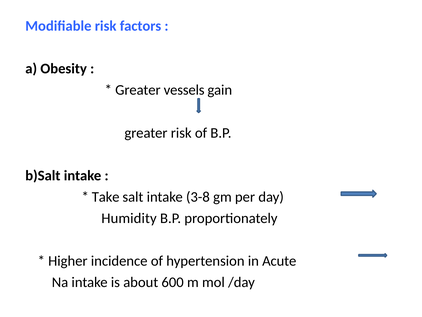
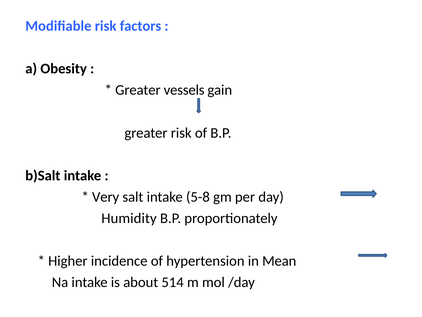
Take: Take -> Very (106, 197)
3-8: 3-8 -> 5-8 (198, 197)
Acute: Acute -> Mean (279, 261)
600: 600 -> 514 (173, 282)
